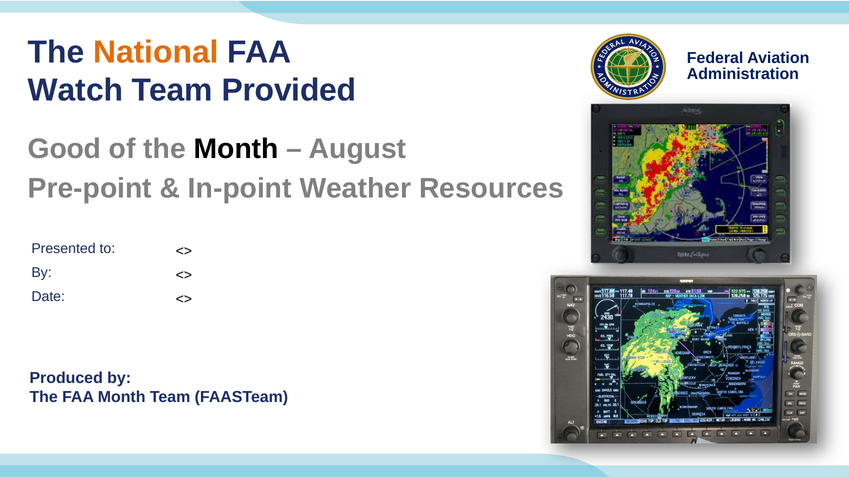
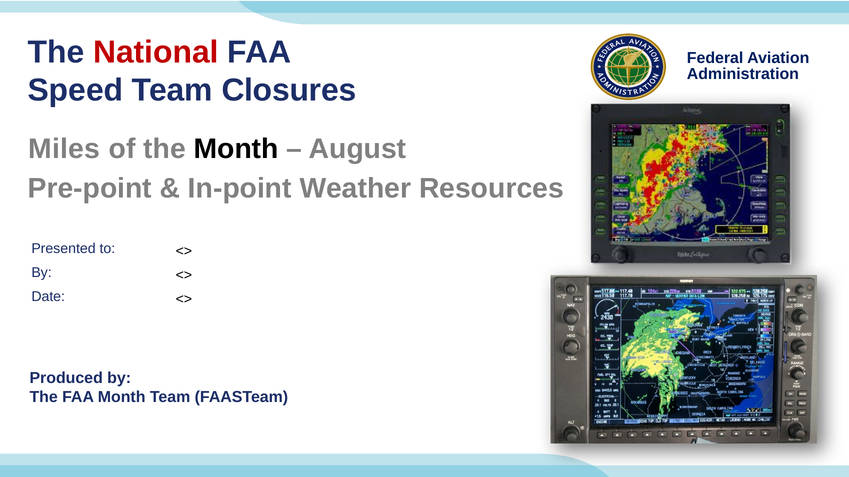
National colour: orange -> red (156, 52)
Watch: Watch -> Speed (75, 91)
Provided: Provided -> Closures (289, 91)
Good: Good -> Miles (64, 149)
